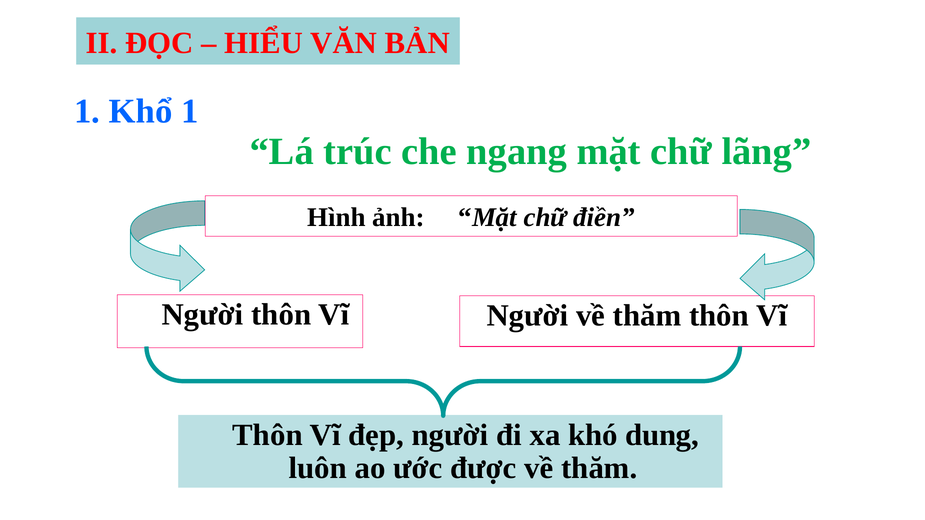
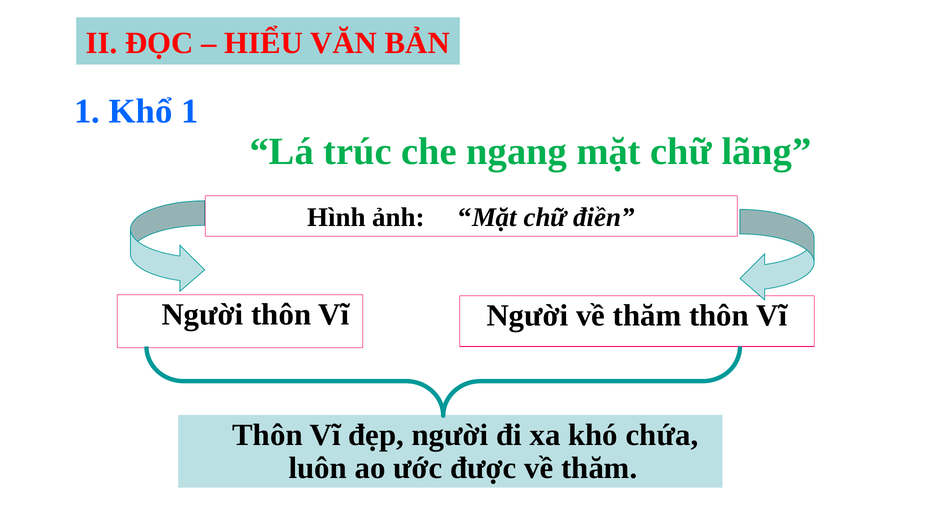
dung: dung -> chứa (662, 435)
